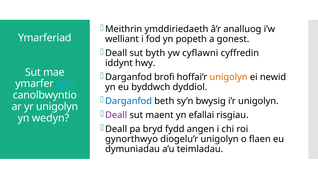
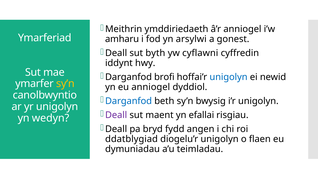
â’r analluog: analluog -> anniogel (242, 29)
welliant: welliant -> amharu (122, 39)
popeth: popeth -> arsylwi (191, 39)
unigolyn colour: orange -> blue (229, 77)
sy’n colour: light blue -> yellow (65, 84)
eu byddwch: byddwch -> anniogel (151, 87)
gynorthwyo: gynorthwyo -> ddatblygiad (131, 139)
